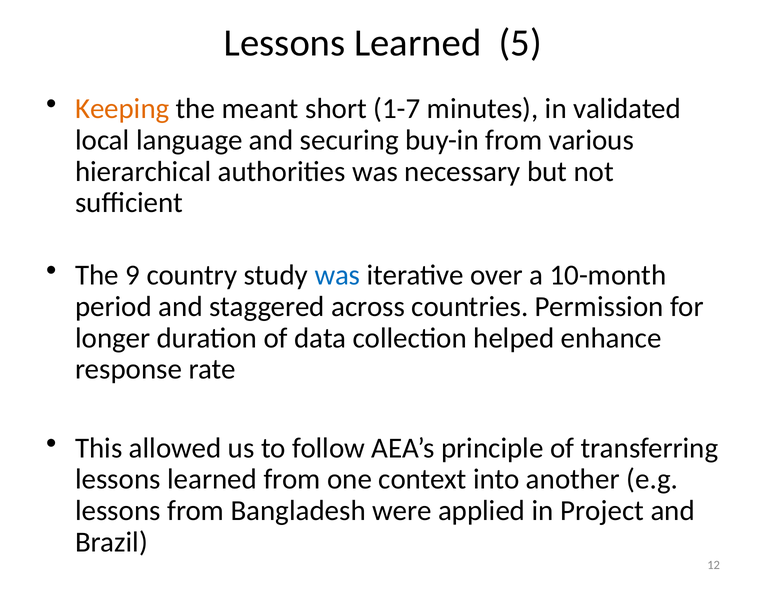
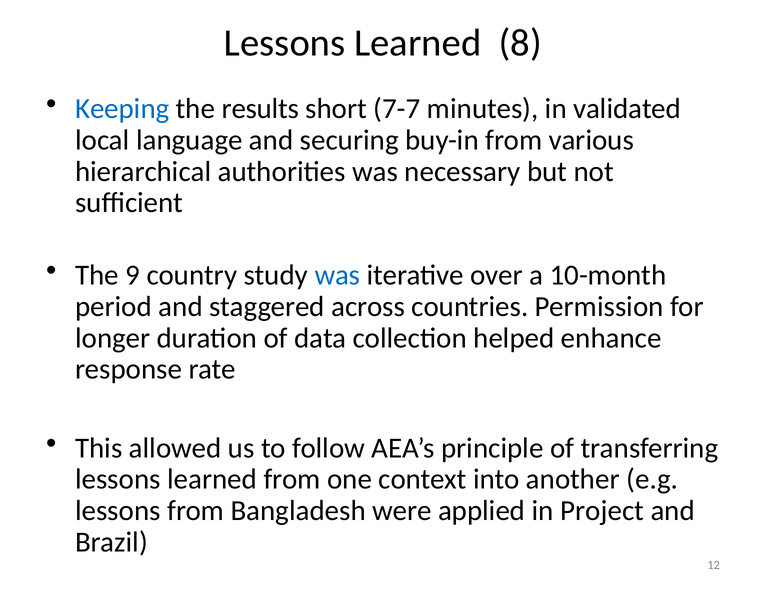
5: 5 -> 8 (520, 43)
Keeping colour: orange -> blue (122, 109)
meant: meant -> results (260, 109)
1-7: 1-7 -> 7-7 (397, 109)
